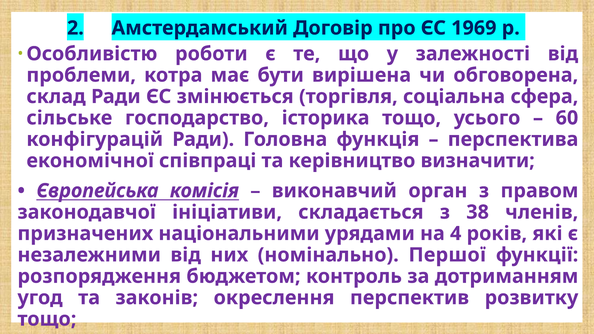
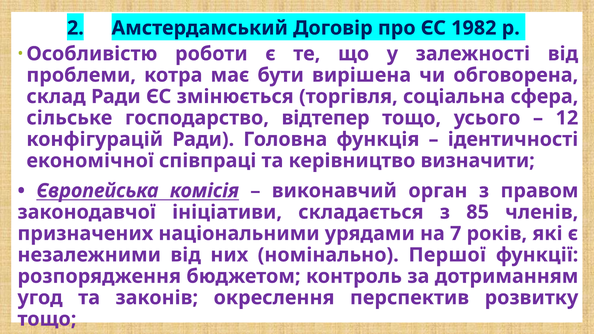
1969: 1969 -> 1982 (474, 28)
історика: історика -> відтепер (326, 118)
60: 60 -> 12 (567, 118)
перспектива: перспектива -> ідентичності (513, 139)
38: 38 -> 85 (478, 212)
4: 4 -> 7 (456, 234)
